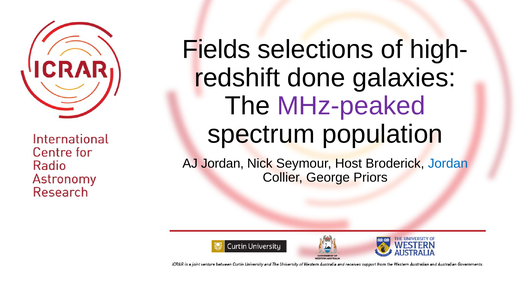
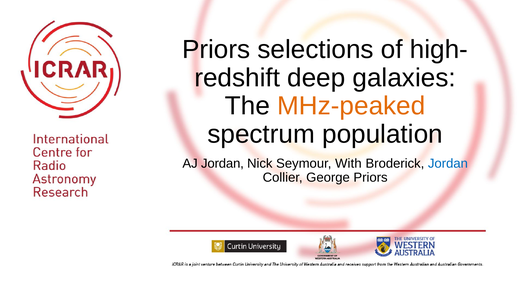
Fields: Fields -> Priors (216, 50)
done: done -> deep (316, 78)
MHz-peaked colour: purple -> orange (351, 106)
Host: Host -> With (348, 163)
